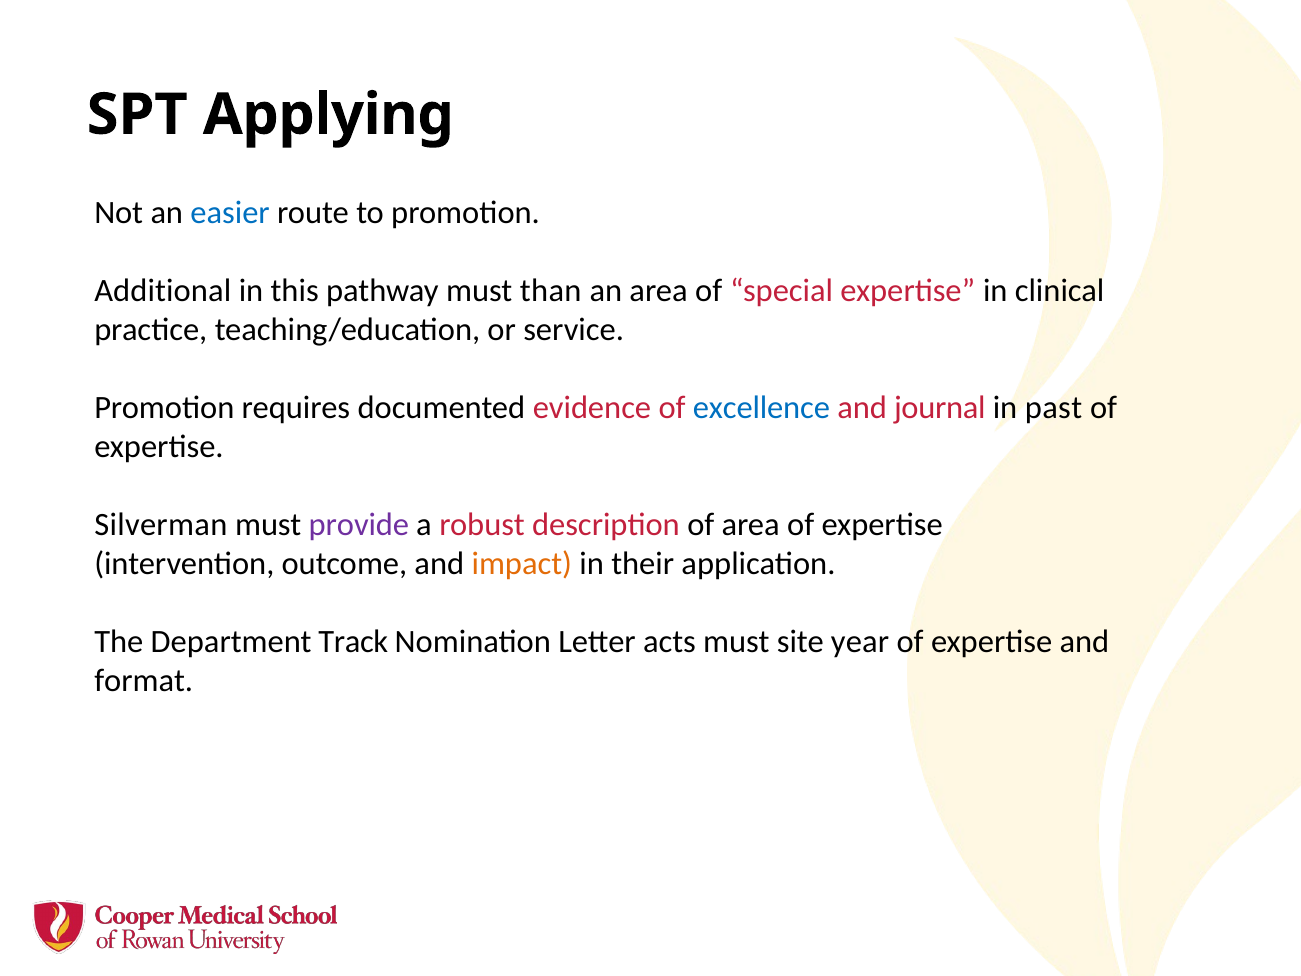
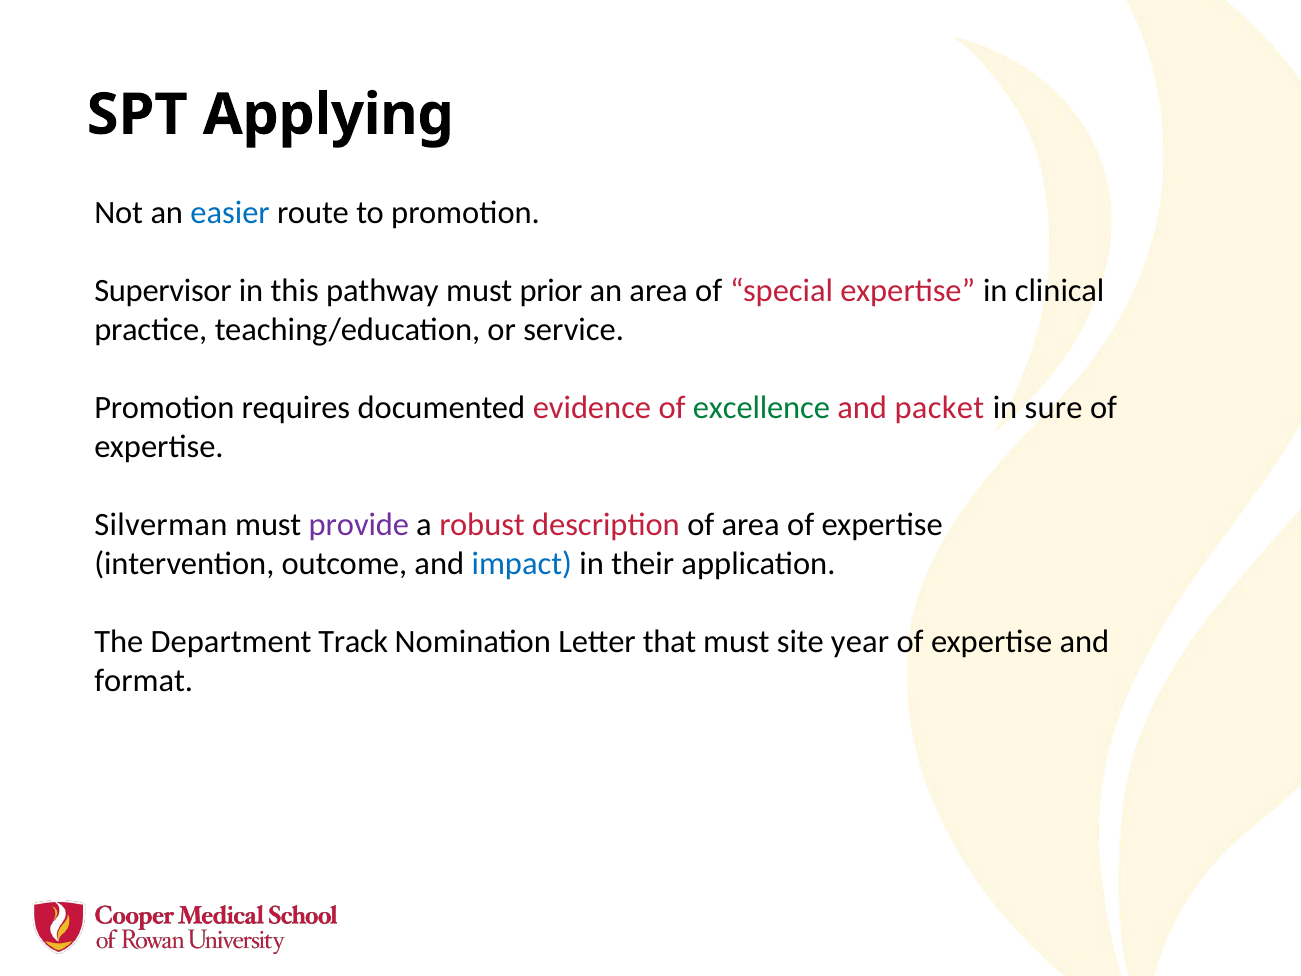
Additional: Additional -> Supervisor (163, 290)
than: than -> prior (551, 290)
excellence colour: blue -> green (761, 408)
journal: journal -> packet (939, 408)
past: past -> sure (1054, 408)
impact colour: orange -> blue (522, 564)
acts: acts -> that (670, 642)
